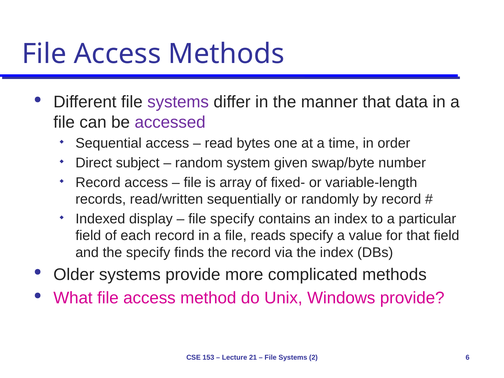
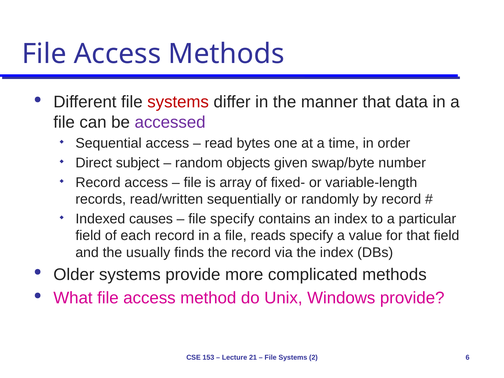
systems colour: purple -> red (178, 102)
system: system -> objects (248, 163)
display: display -> causes (151, 219)
the specify: specify -> usually (148, 252)
